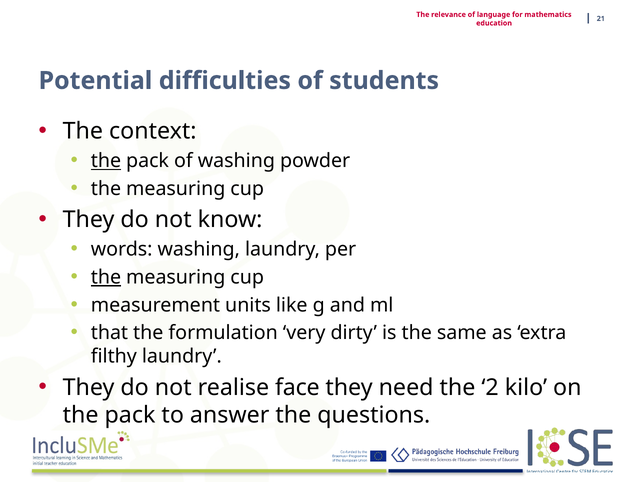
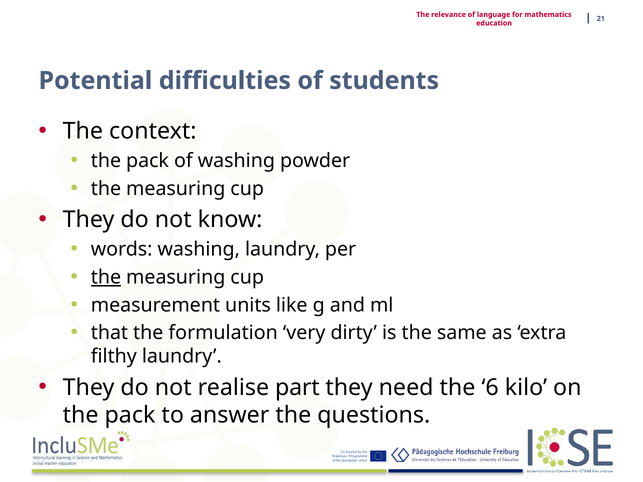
the underline: present -> none (106, 161)
face: face -> part (297, 388)
2: 2 -> 6 (490, 388)
